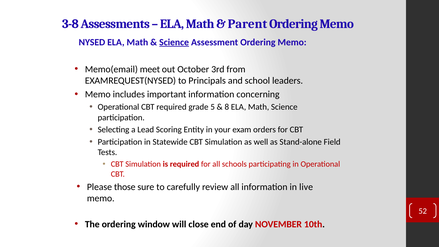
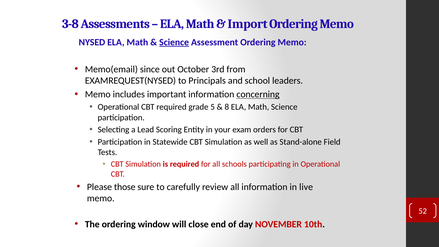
Parent: Parent -> Import (248, 24)
meet: meet -> since (150, 69)
concerning underline: none -> present (258, 94)
